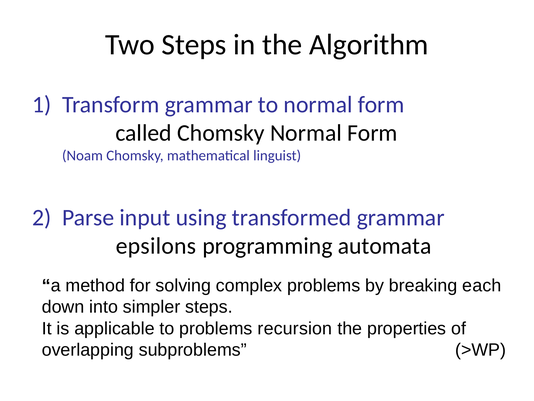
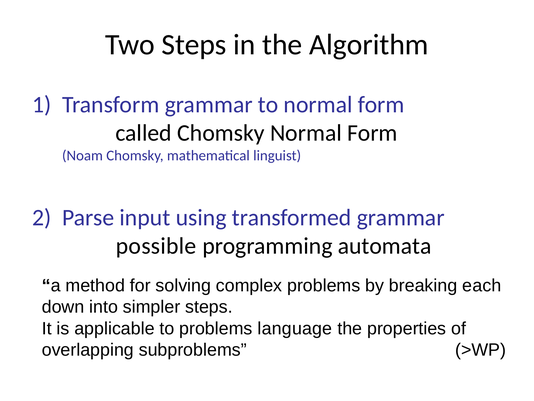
epsilons: epsilons -> possible (156, 246)
recursion: recursion -> language (295, 328)
